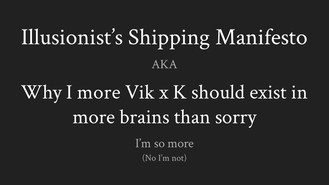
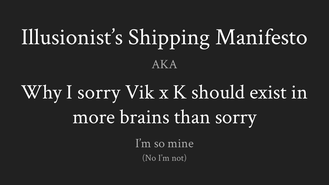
I more: more -> sorry (99, 92)
so more: more -> mine (181, 143)
